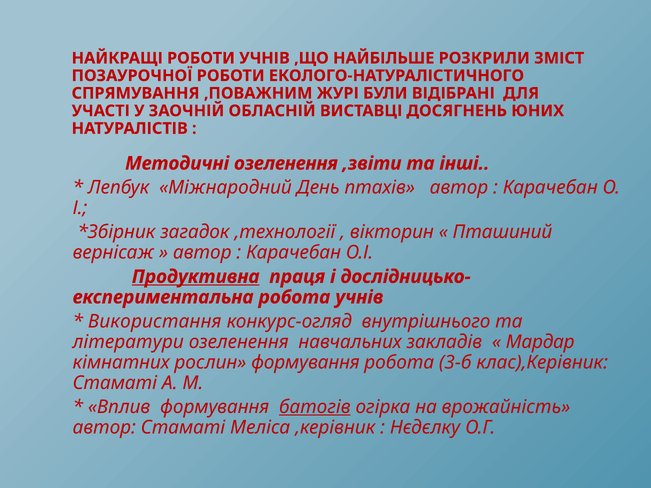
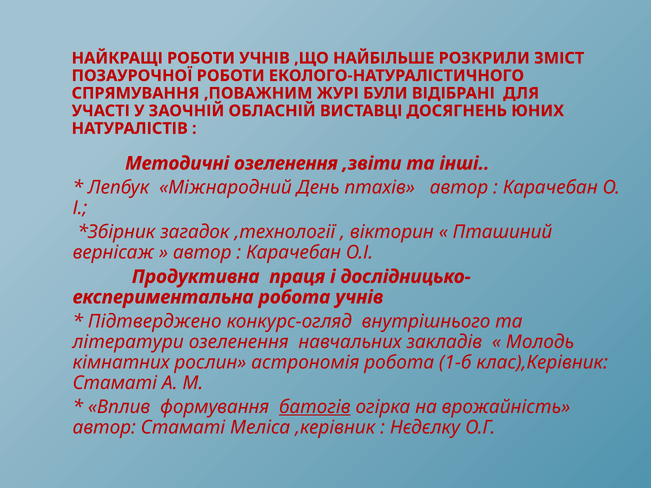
Продуктивна underline: present -> none (196, 277)
Використання: Використання -> Підтверджено (155, 321)
Мардар: Мардар -> Молодь (540, 342)
рослин формування: формування -> астрономія (305, 362)
3-б: 3-б -> 1-б (455, 362)
